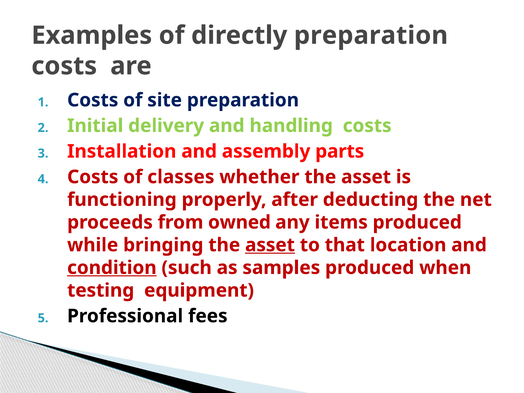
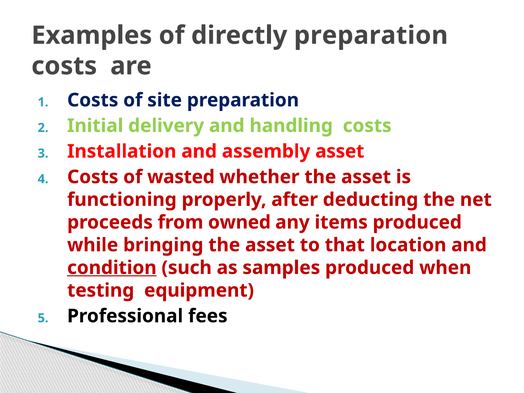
assembly parts: parts -> asset (340, 151)
classes: classes -> wasted (181, 177)
asset underline: present -> none (270, 245)
